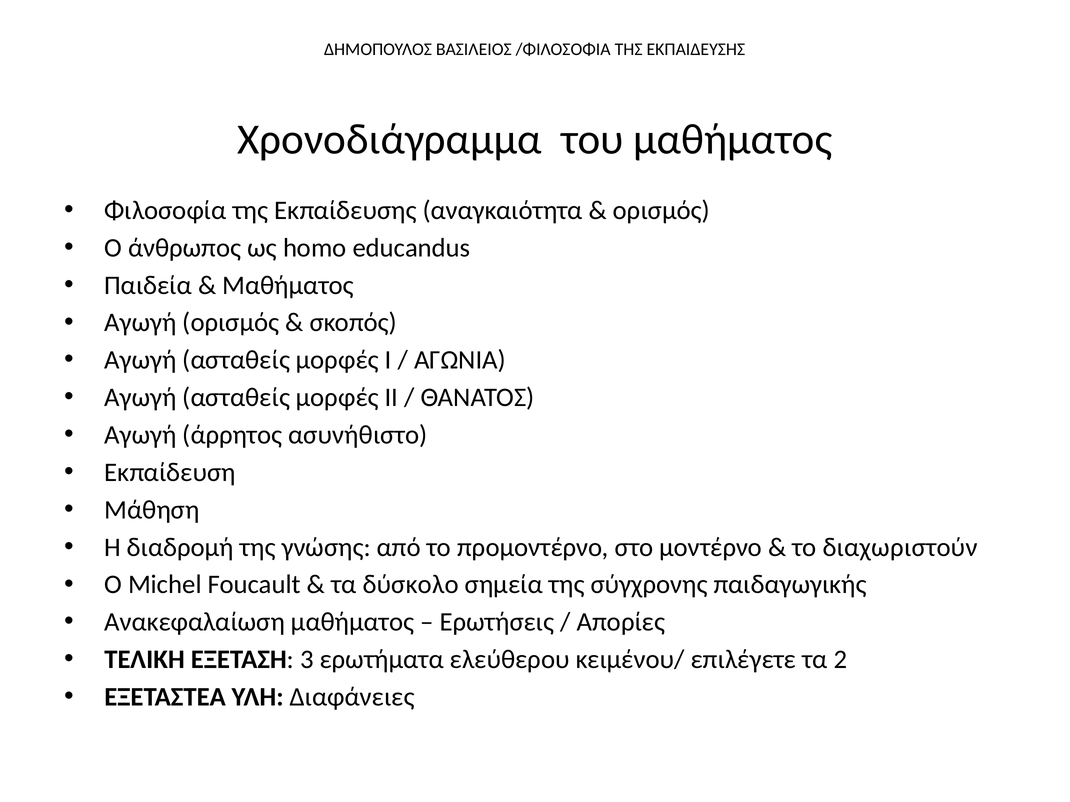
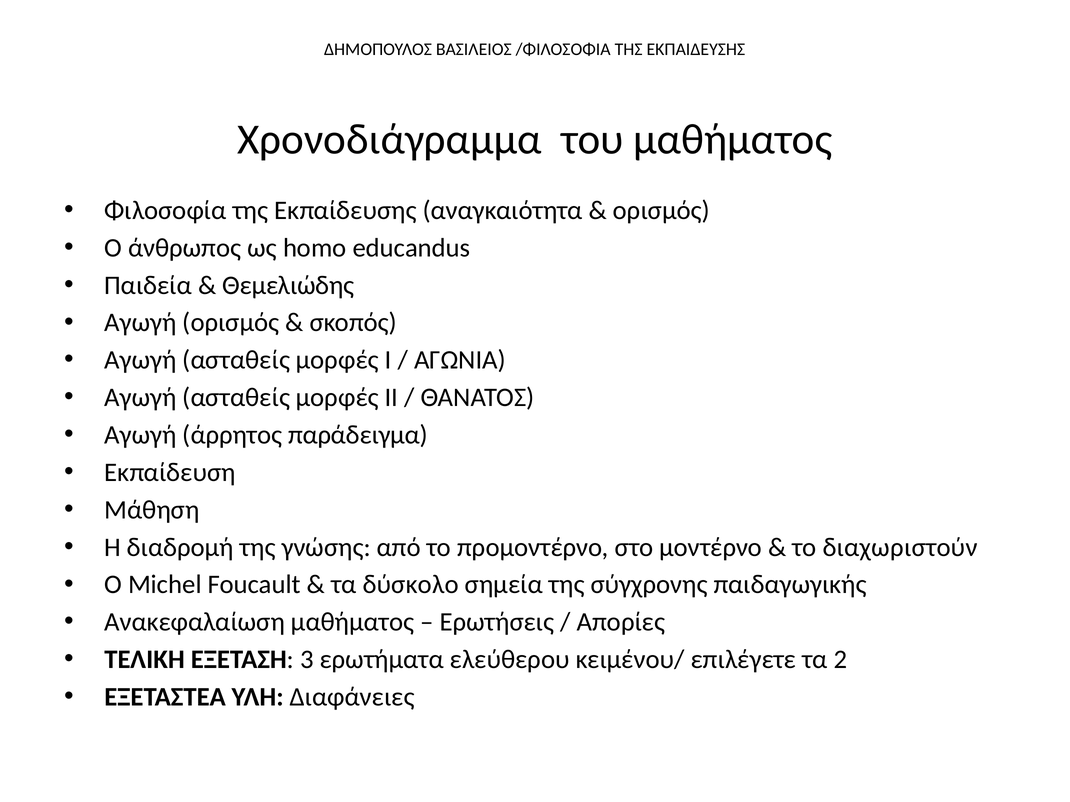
Μαθήματος: Μαθήματος -> Θεμελιώδης (288, 285)
ασυνήθιστο: ασυνήθιστο -> παράδειγμα (358, 435)
